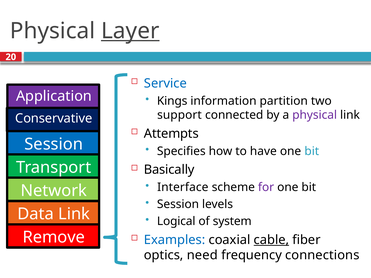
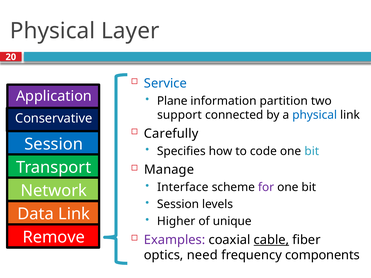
Layer underline: present -> none (130, 31)
Kings: Kings -> Plane (172, 101)
physical colour: purple -> blue (315, 115)
Attempts: Attempts -> Carefully (171, 134)
have: have -> code (263, 151)
Basically: Basically -> Manage (169, 170)
Logical: Logical -> Higher (176, 221)
system: system -> unique (232, 221)
Examples colour: blue -> purple (175, 240)
connections: connections -> components (322, 255)
